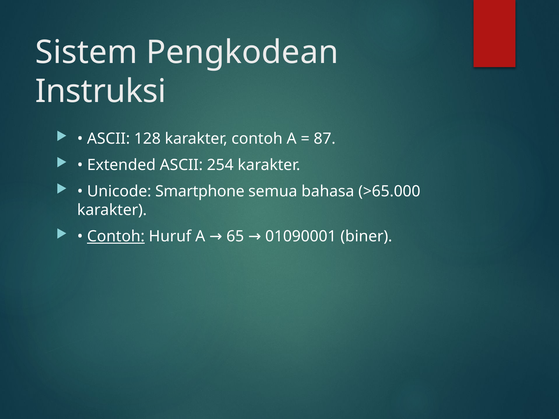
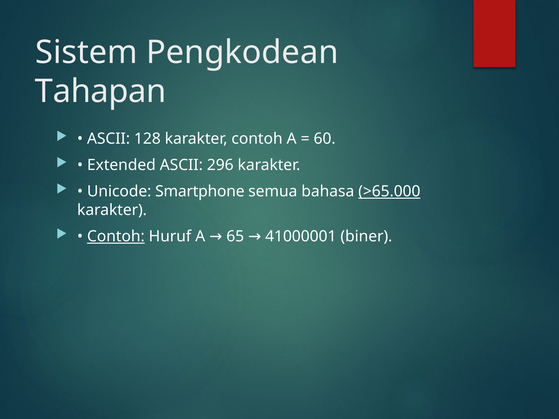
Instruksi: Instruksi -> Tahapan (101, 91)
87: 87 -> 60 (325, 139)
254: 254 -> 296 (220, 165)
>65.000 underline: none -> present (389, 192)
01090001: 01090001 -> 41000001 (301, 237)
